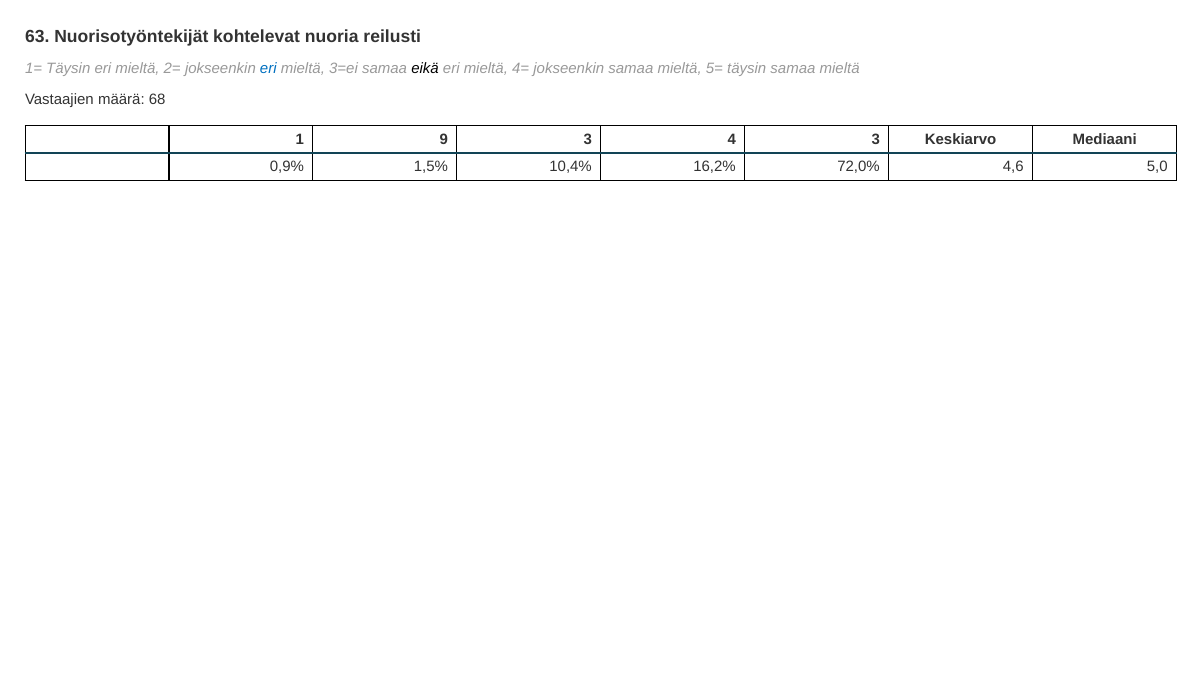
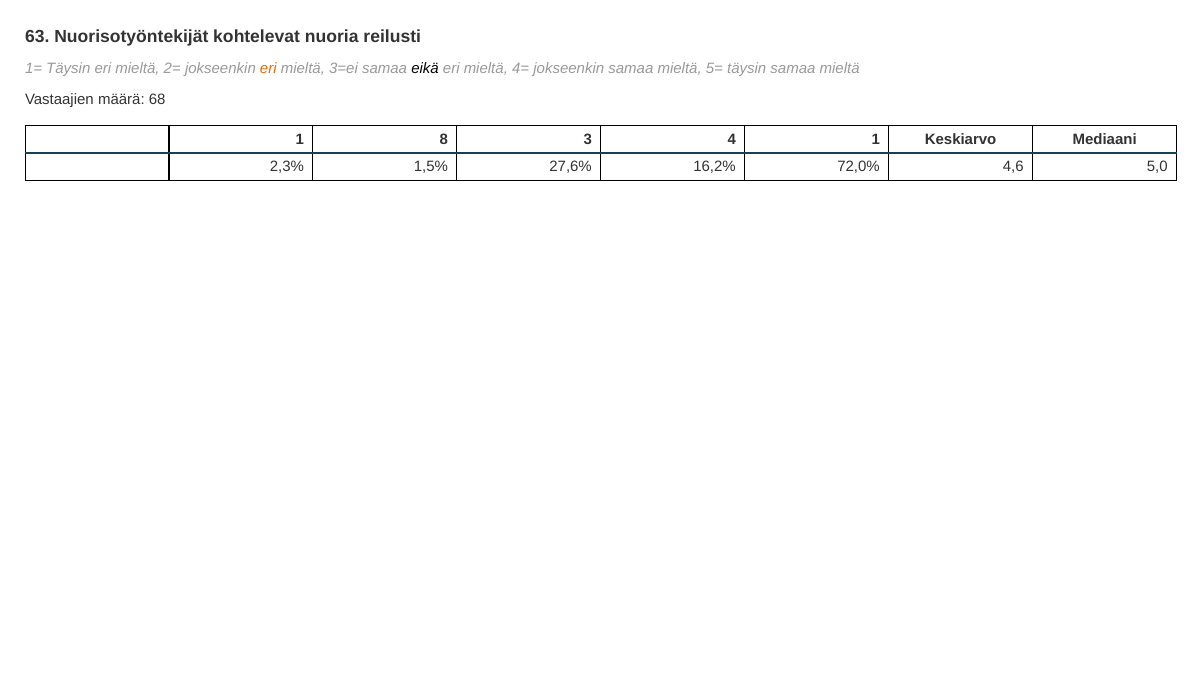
eri colour: blue -> orange (268, 69)
9: 9 -> 8 (444, 139)
4 3: 3 -> 1 (876, 139)
0,9%: 0,9% -> 2,3% (287, 166)
10,4%: 10,4% -> 27,6% (571, 166)
